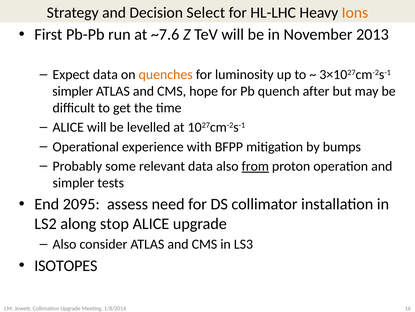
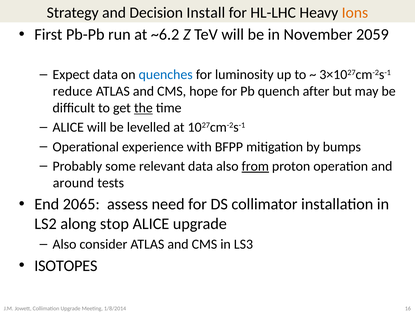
Select: Select -> Install (206, 13)
~7.6: ~7.6 -> ~6.2 (165, 35)
2013: 2013 -> 2059 (372, 35)
quenches colour: orange -> blue (166, 74)
simpler: simpler -> reduce (73, 91)
the underline: none -> present (143, 108)
simpler: simpler -> around (73, 182)
2095: 2095 -> 2065 (81, 204)
